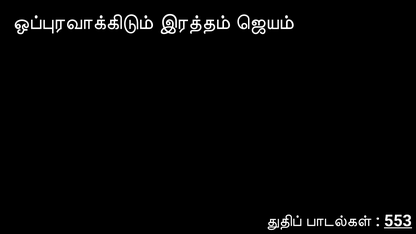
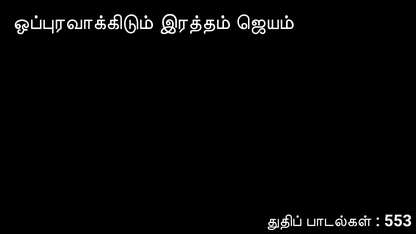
553 underline: present -> none (398, 221)
